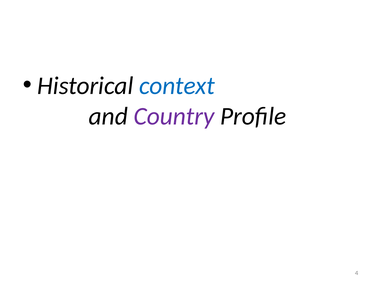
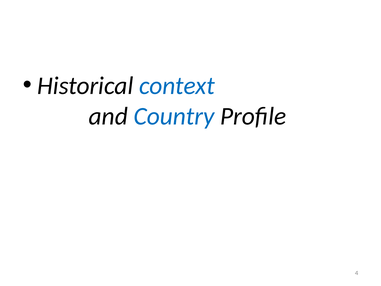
Country colour: purple -> blue (174, 116)
